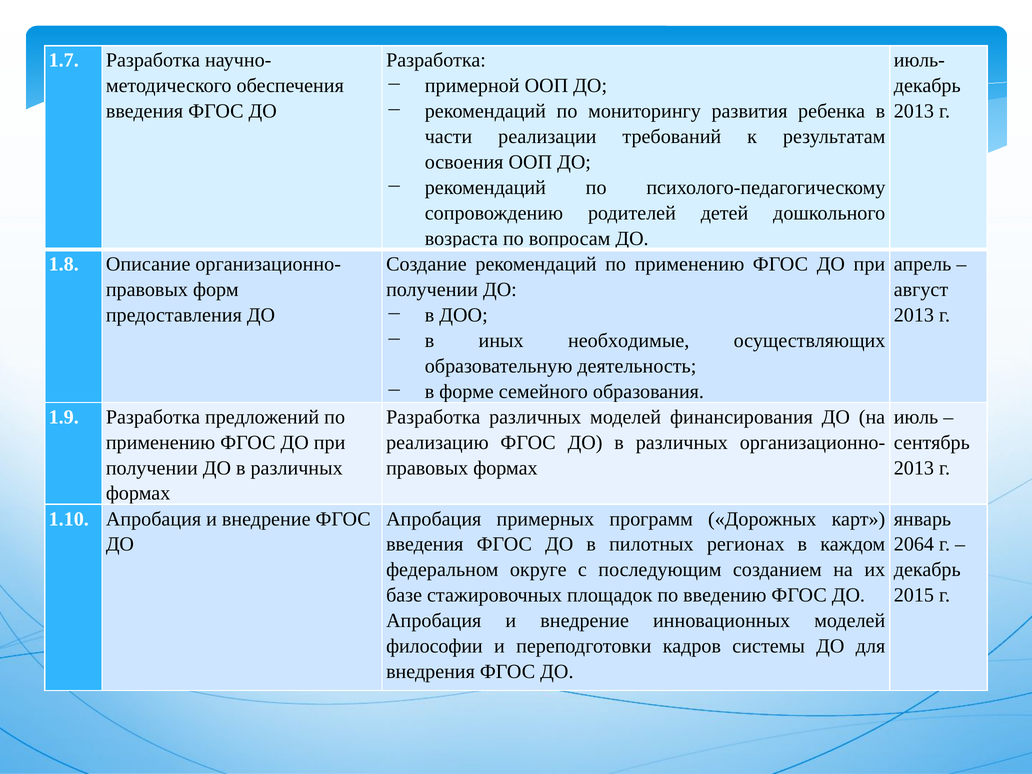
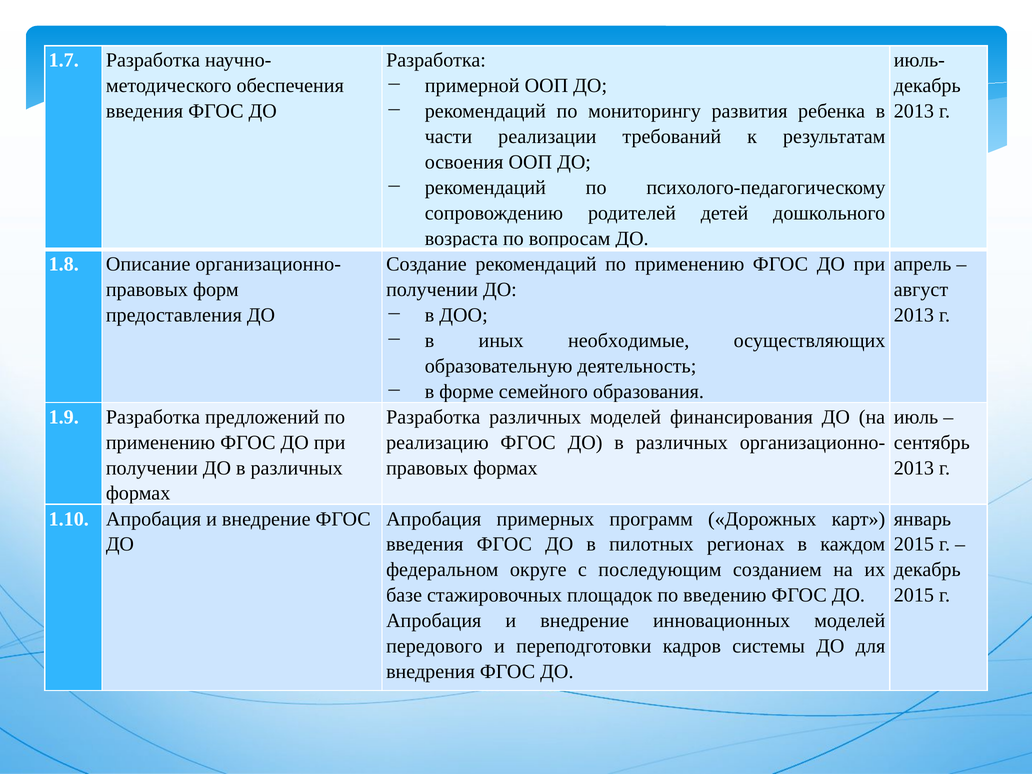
2064: 2064 -> 2015 (914, 544)
философии: философии -> передового (434, 646)
